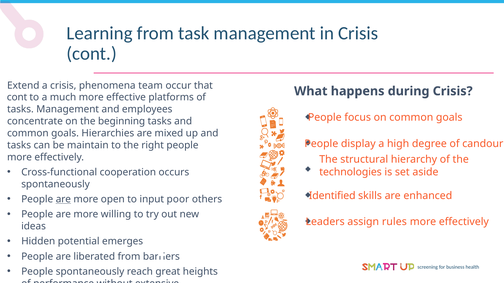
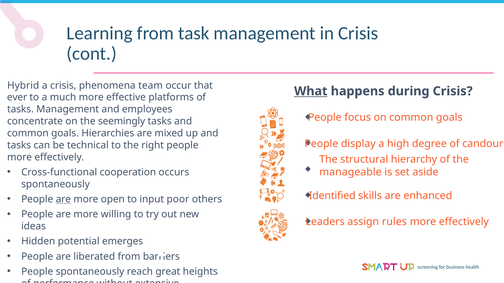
Extend: Extend -> Hybrid (23, 86)
What underline: none -> present (311, 91)
cont: cont -> ever (17, 98)
beginning: beginning -> seemingly (122, 121)
maintain: maintain -> technical (88, 145)
technologies: technologies -> manageable (350, 172)
